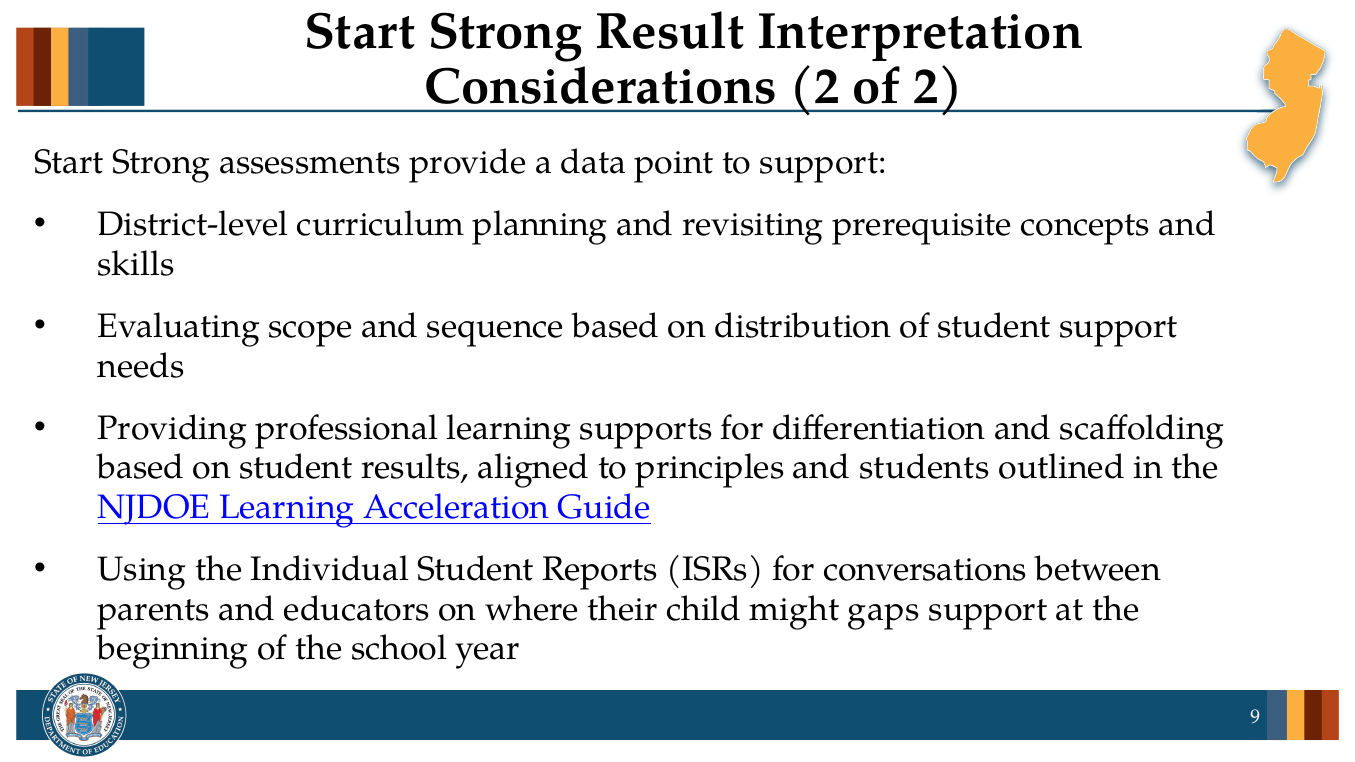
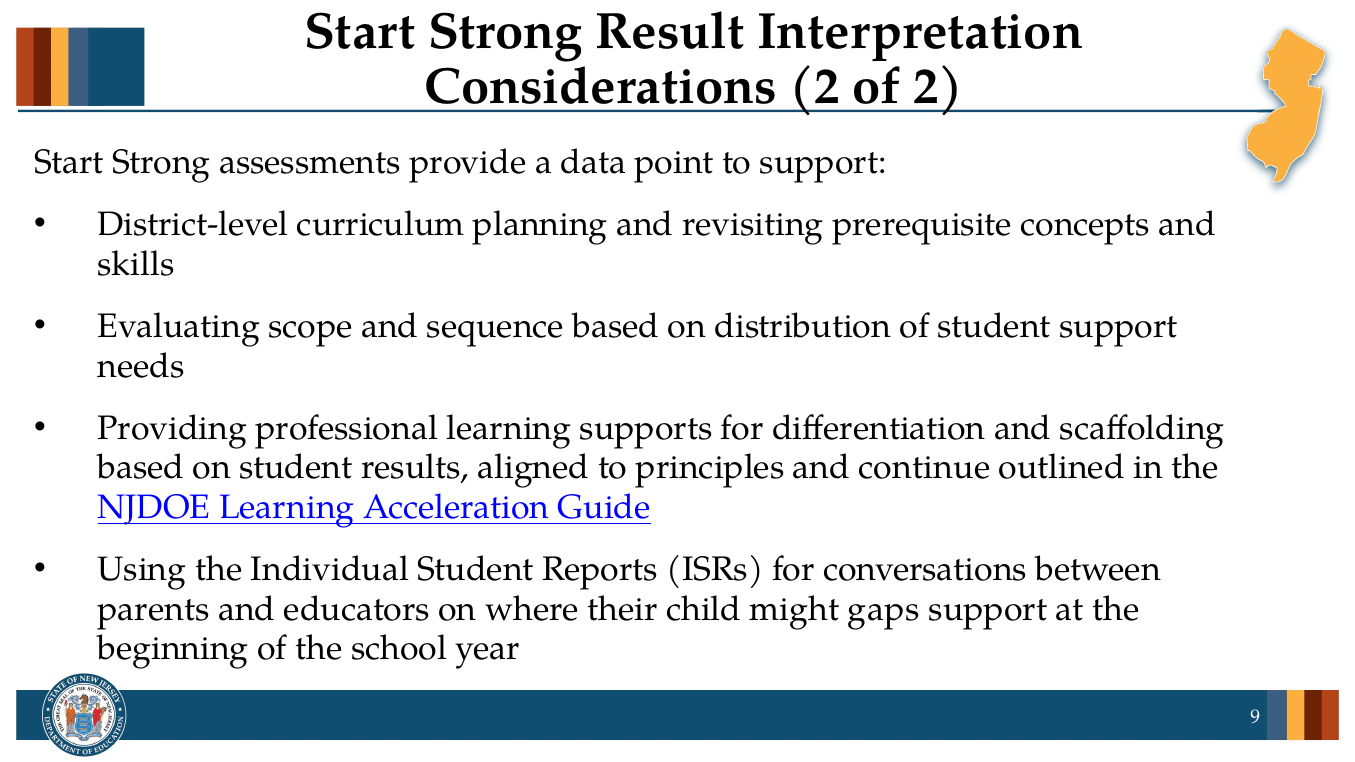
students: students -> continue (924, 468)
